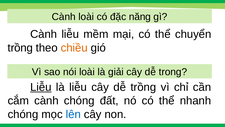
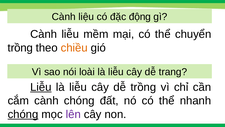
Cành loài: loài -> liệu (86, 17)
năng: năng -> động (140, 17)
giải: giải -> liễu (116, 72)
trong: trong -> trang (173, 72)
chóng underline: none -> present (23, 114)
lên colour: blue -> purple (73, 114)
